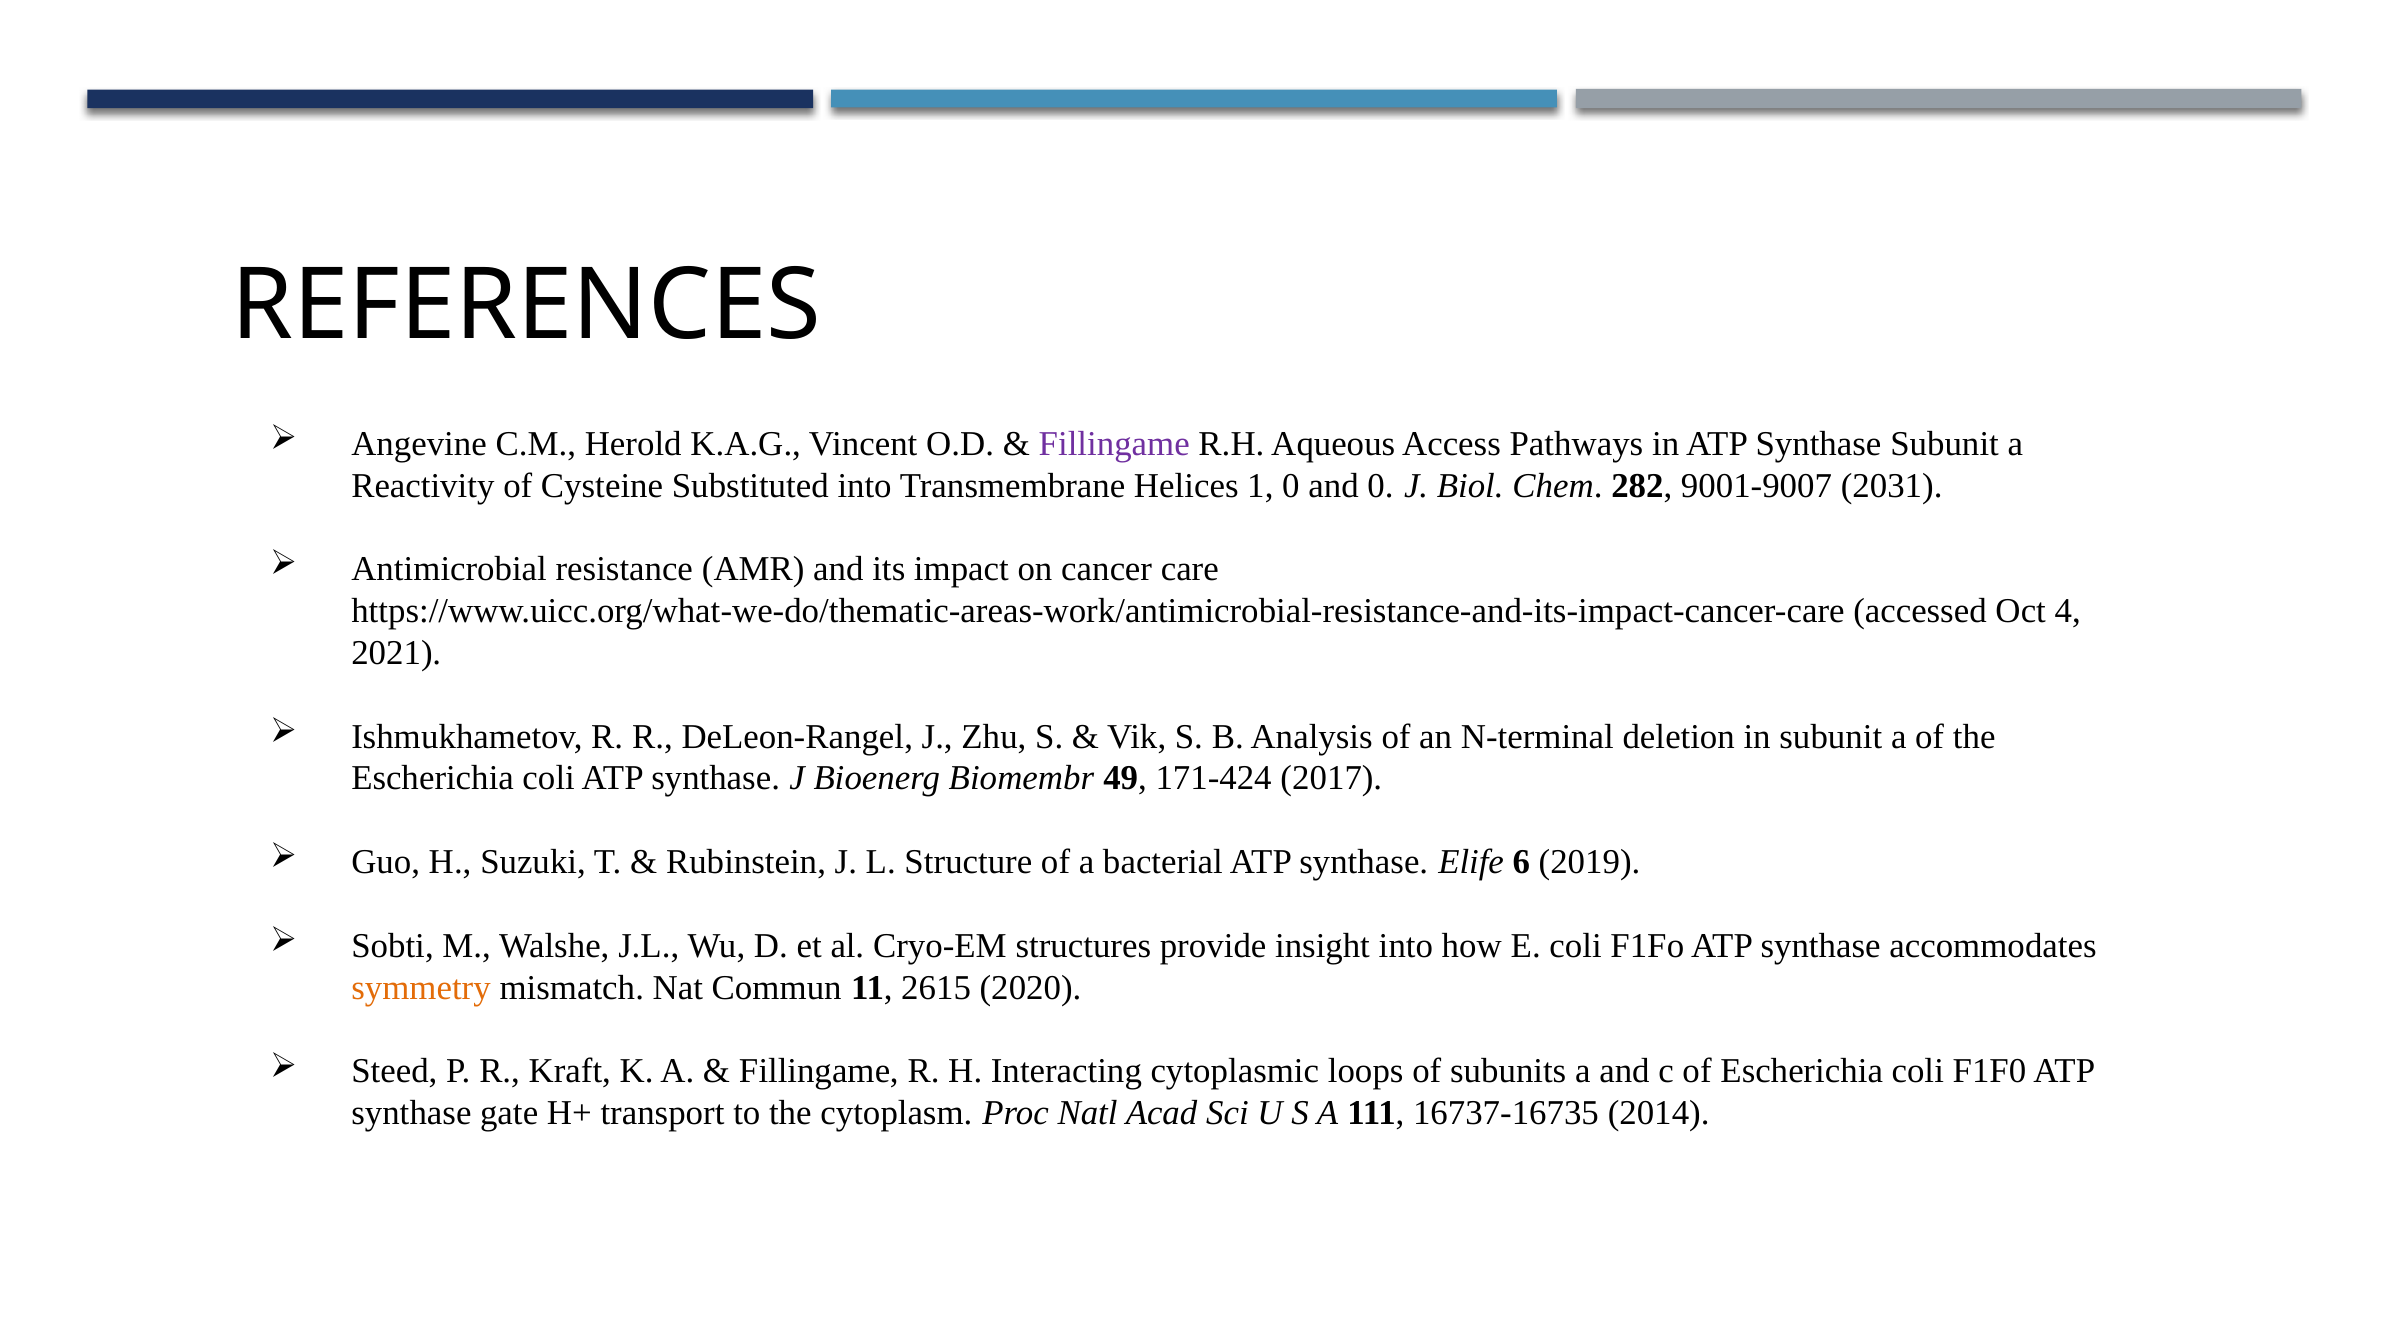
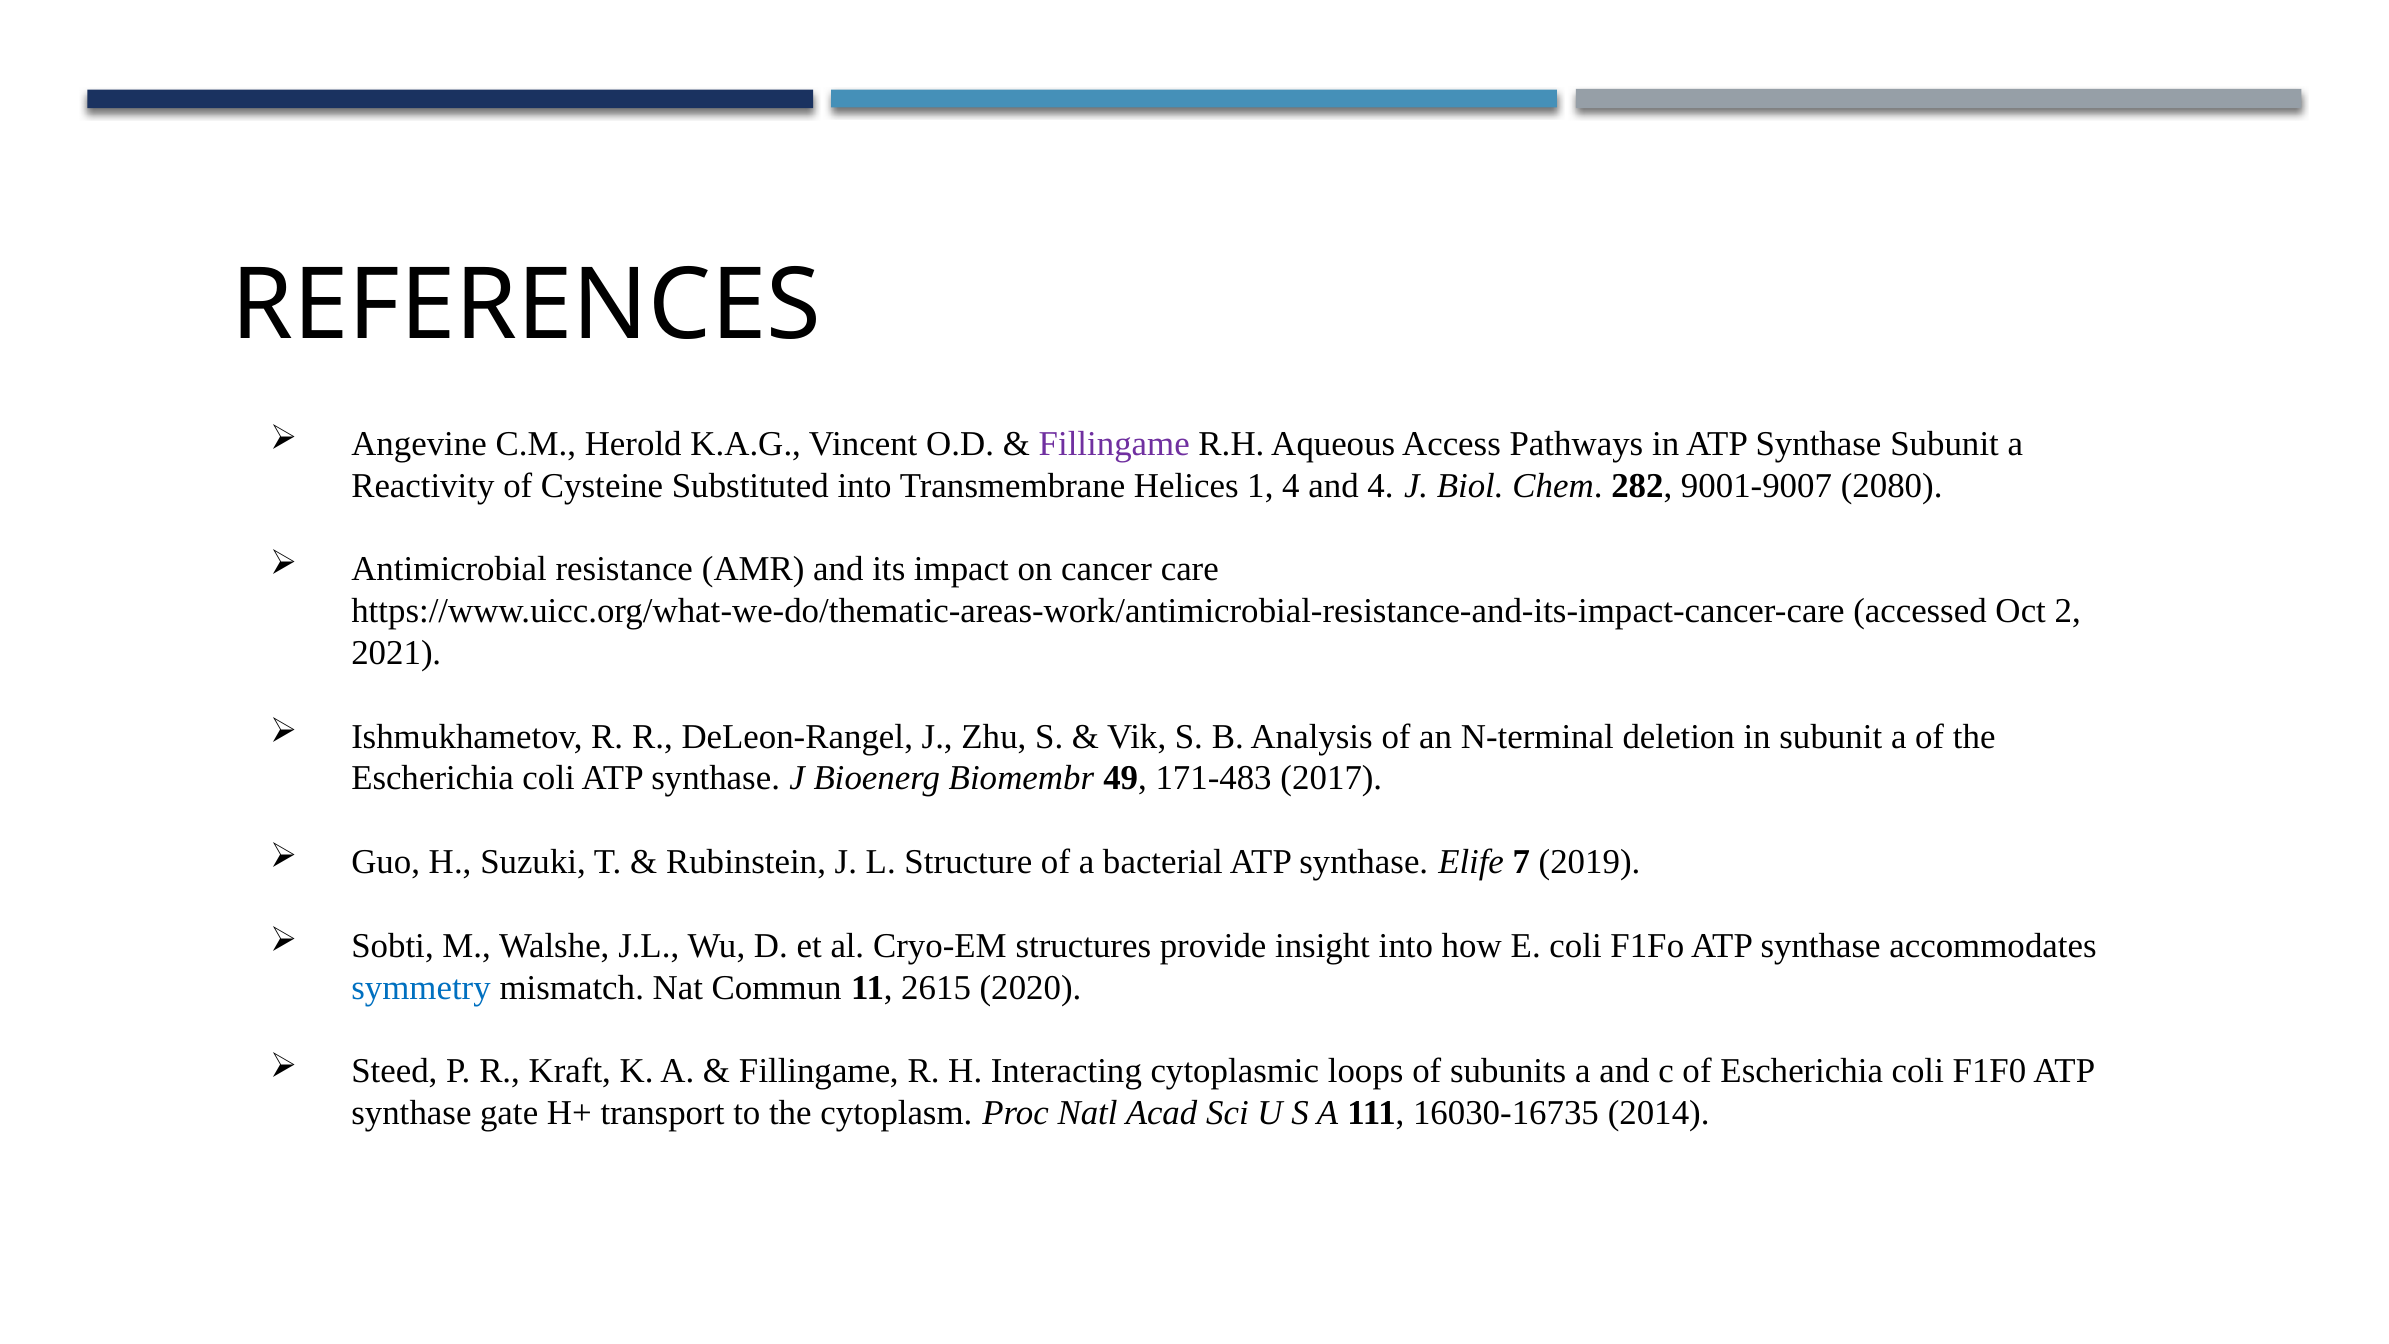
1 0: 0 -> 4 (1291, 486)
and 0: 0 -> 4 (1380, 486)
2031: 2031 -> 2080 (1892, 486)
4: 4 -> 2 (2068, 611)
171-424: 171-424 -> 171-483 (1214, 778)
6: 6 -> 7 (1521, 862)
symmetry colour: orange -> blue (421, 987)
16737-16735: 16737-16735 -> 16030-16735 (1506, 1113)
